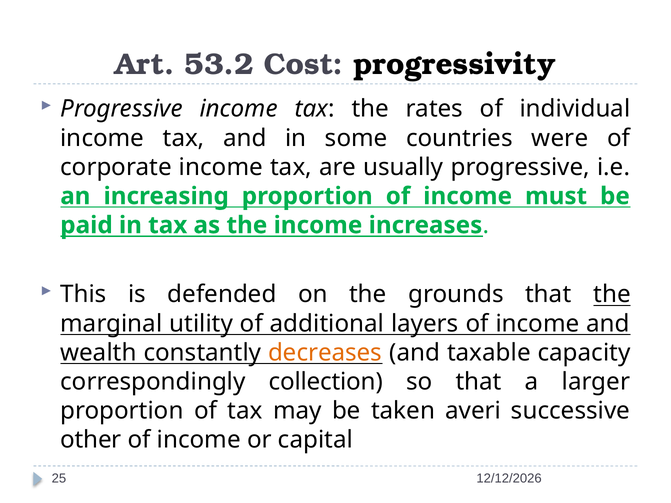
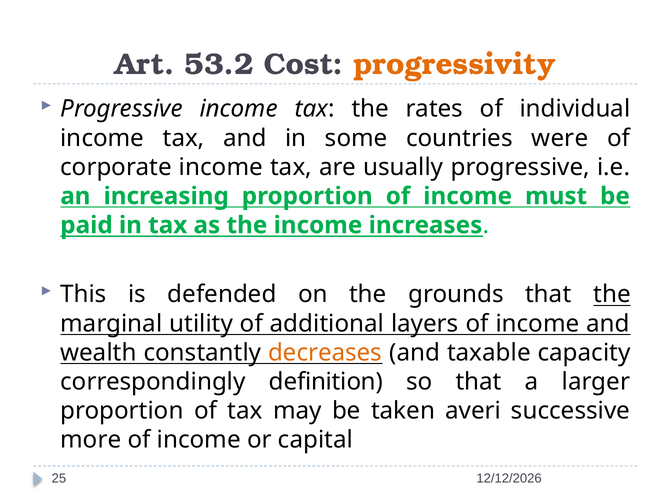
progressivity colour: black -> orange (454, 65)
collection: collection -> definition (326, 382)
other: other -> more (91, 440)
